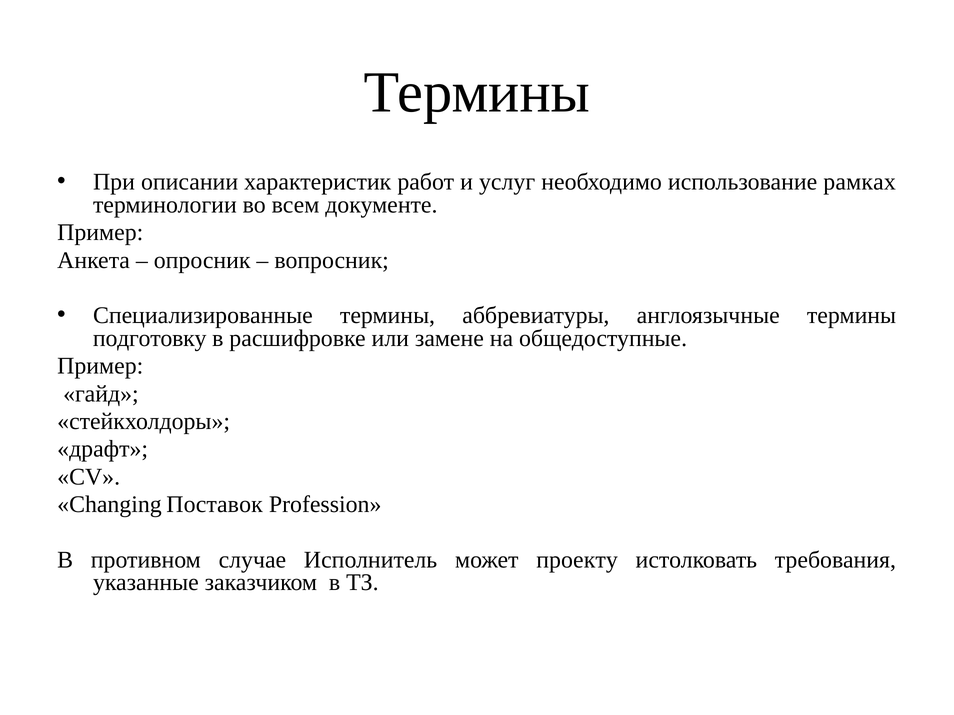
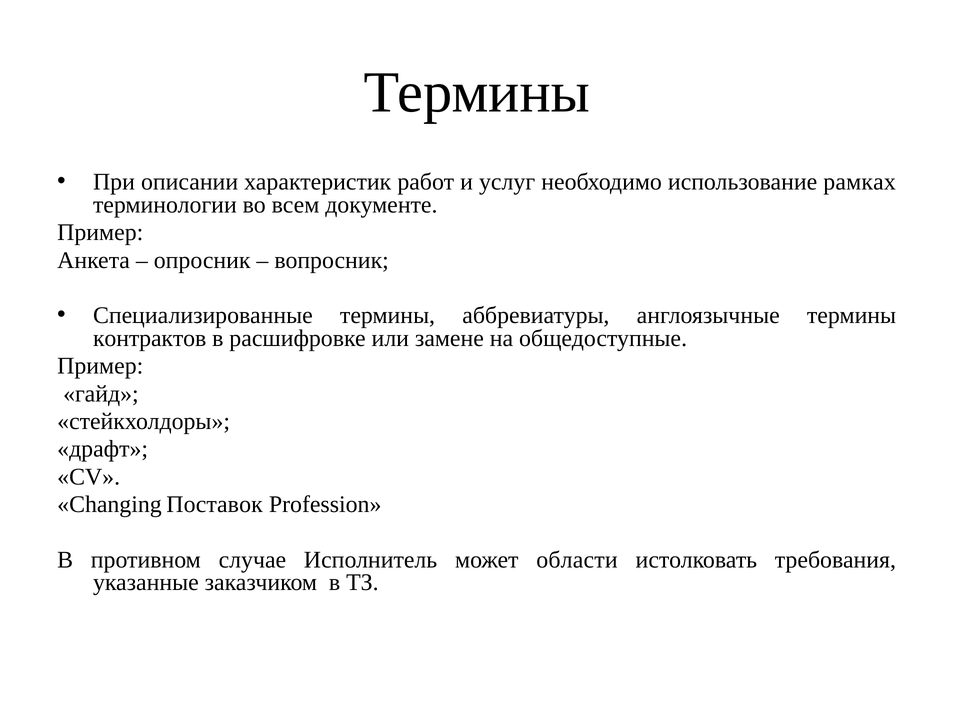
подготовку: подготовку -> контрактов (150, 339)
проекту: проекту -> области (577, 560)
